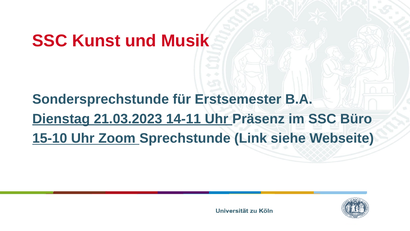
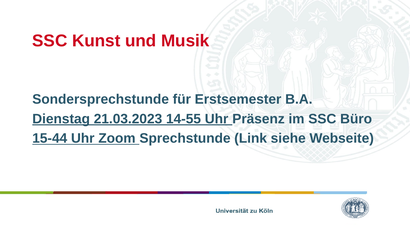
14-11: 14-11 -> 14-55 (184, 119)
15-10: 15-10 -> 15-44 (50, 138)
